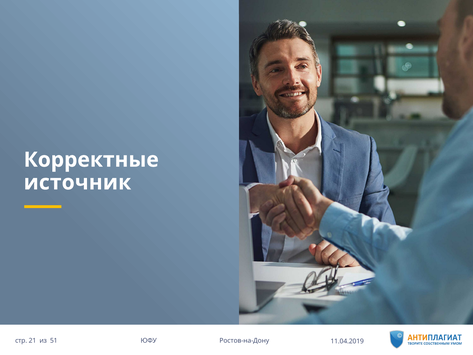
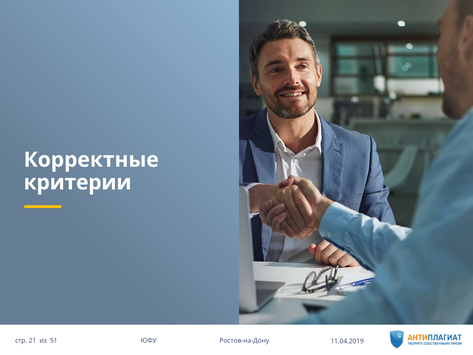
источник: источник -> критерии (78, 182)
